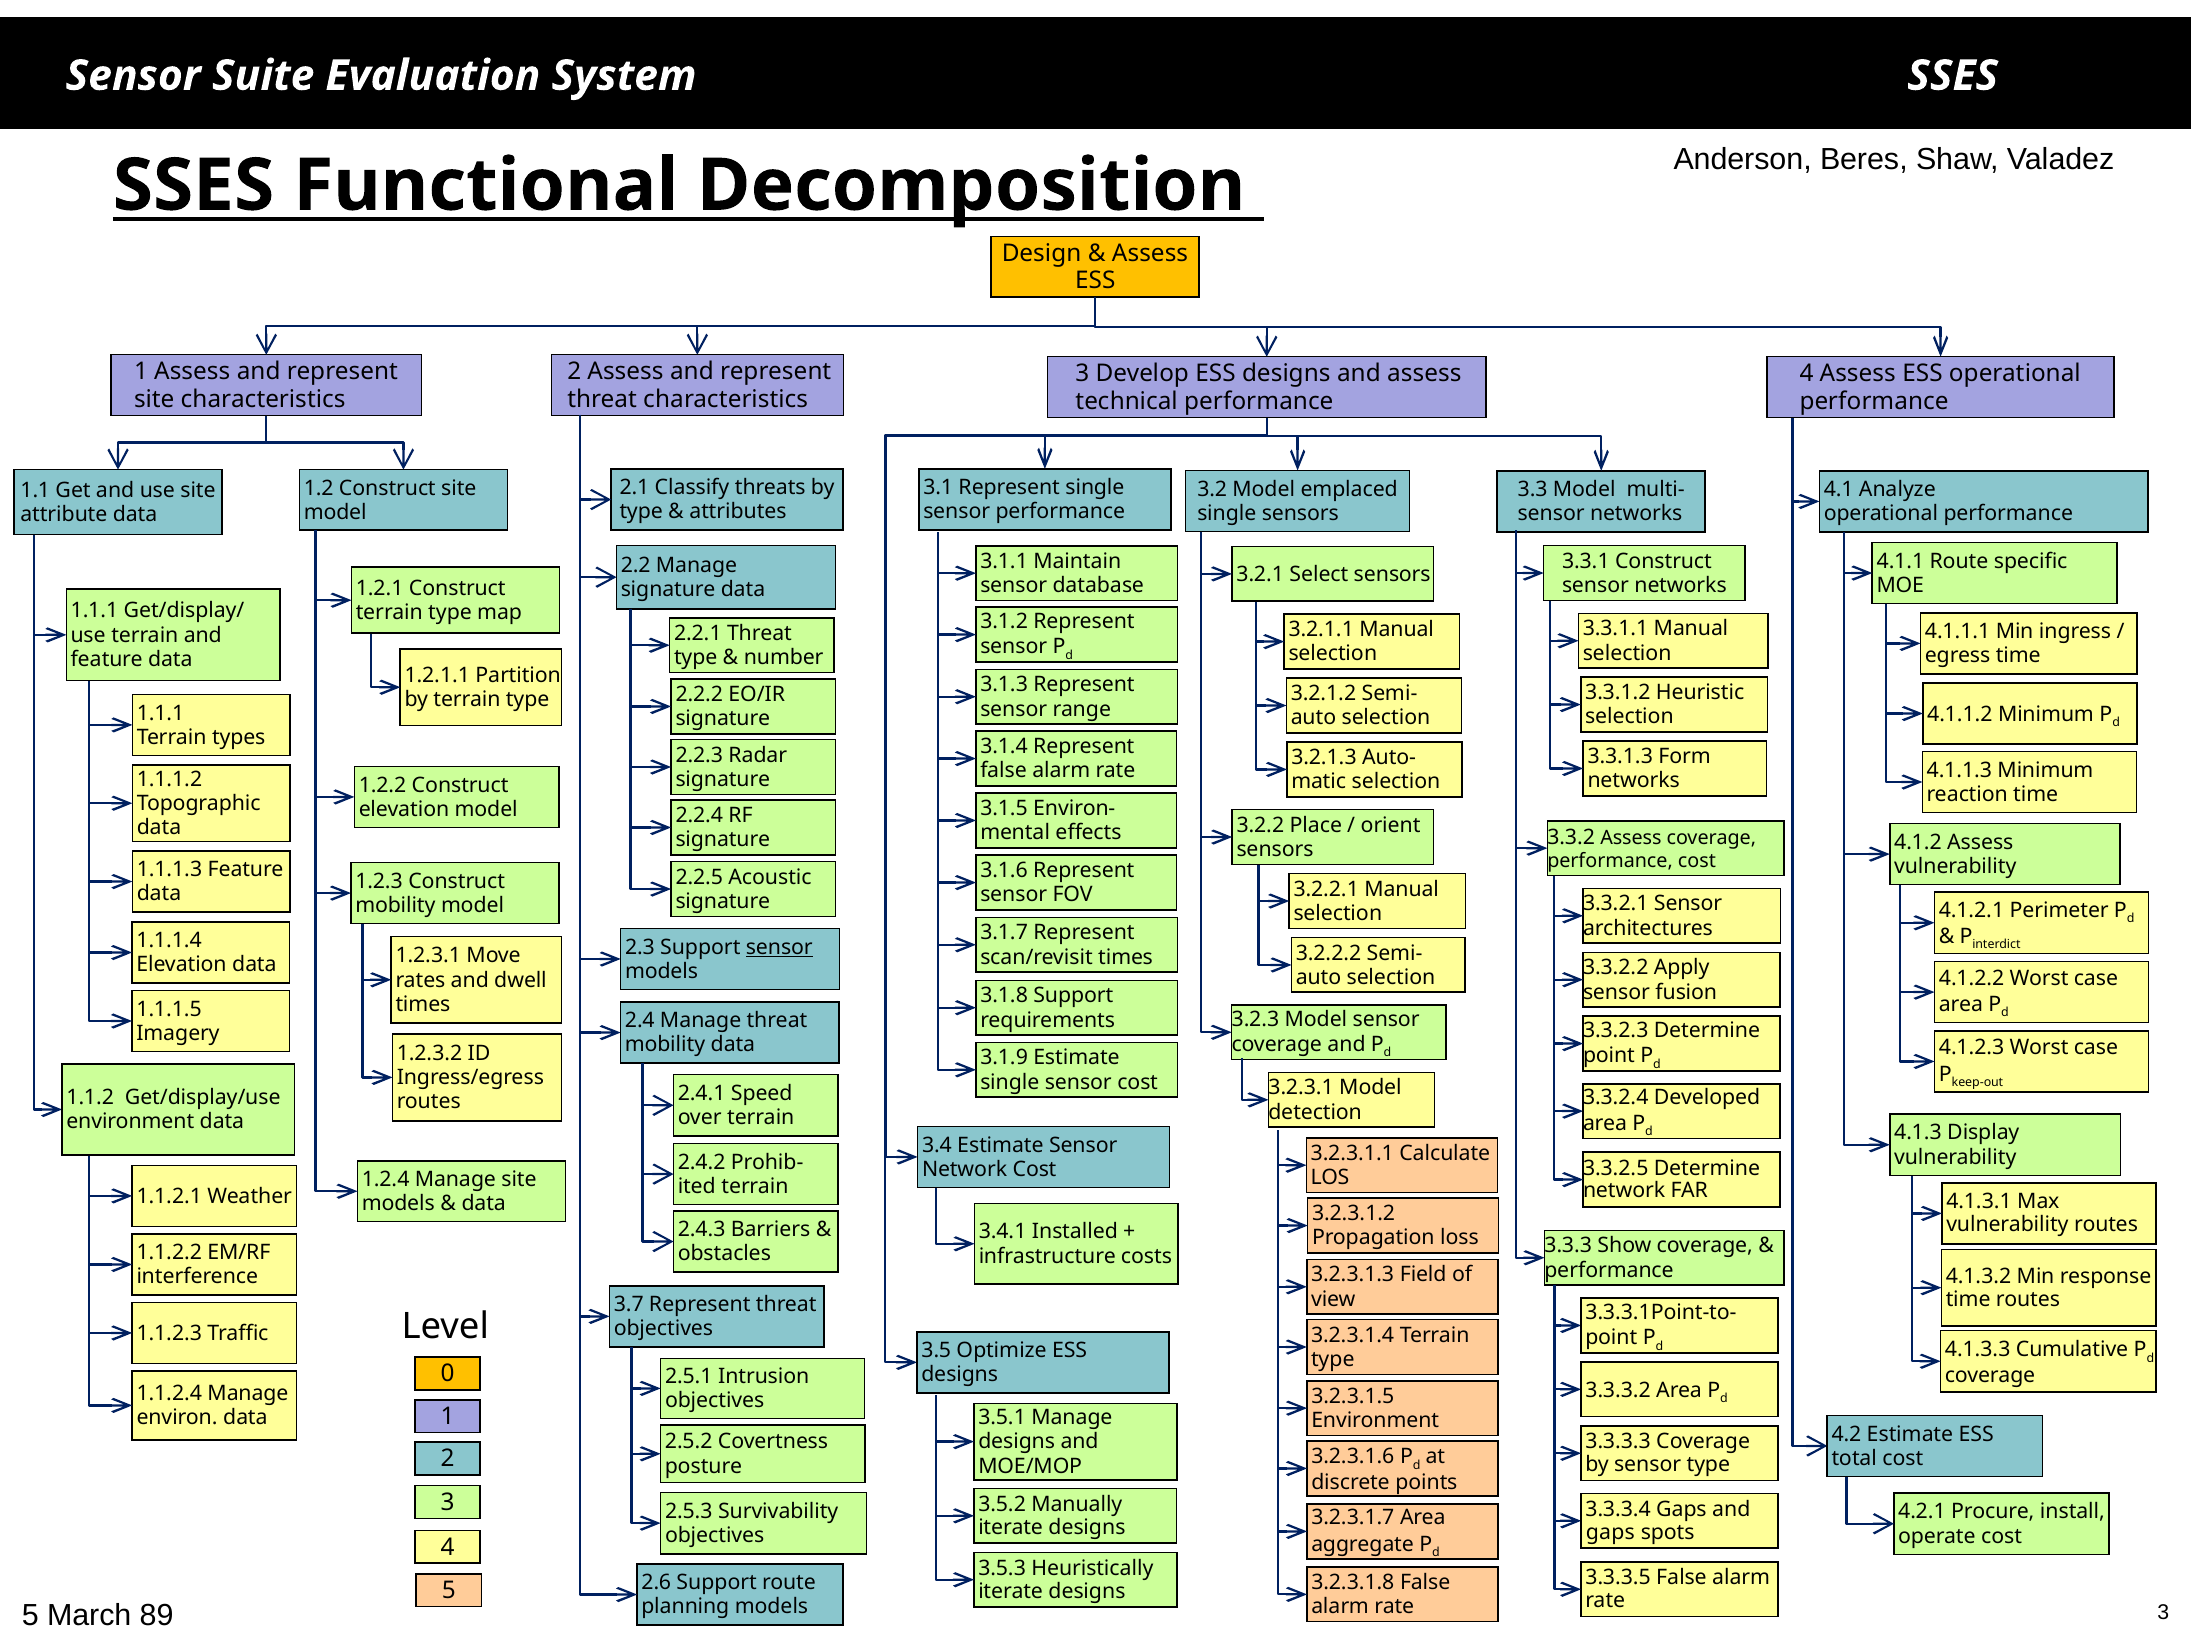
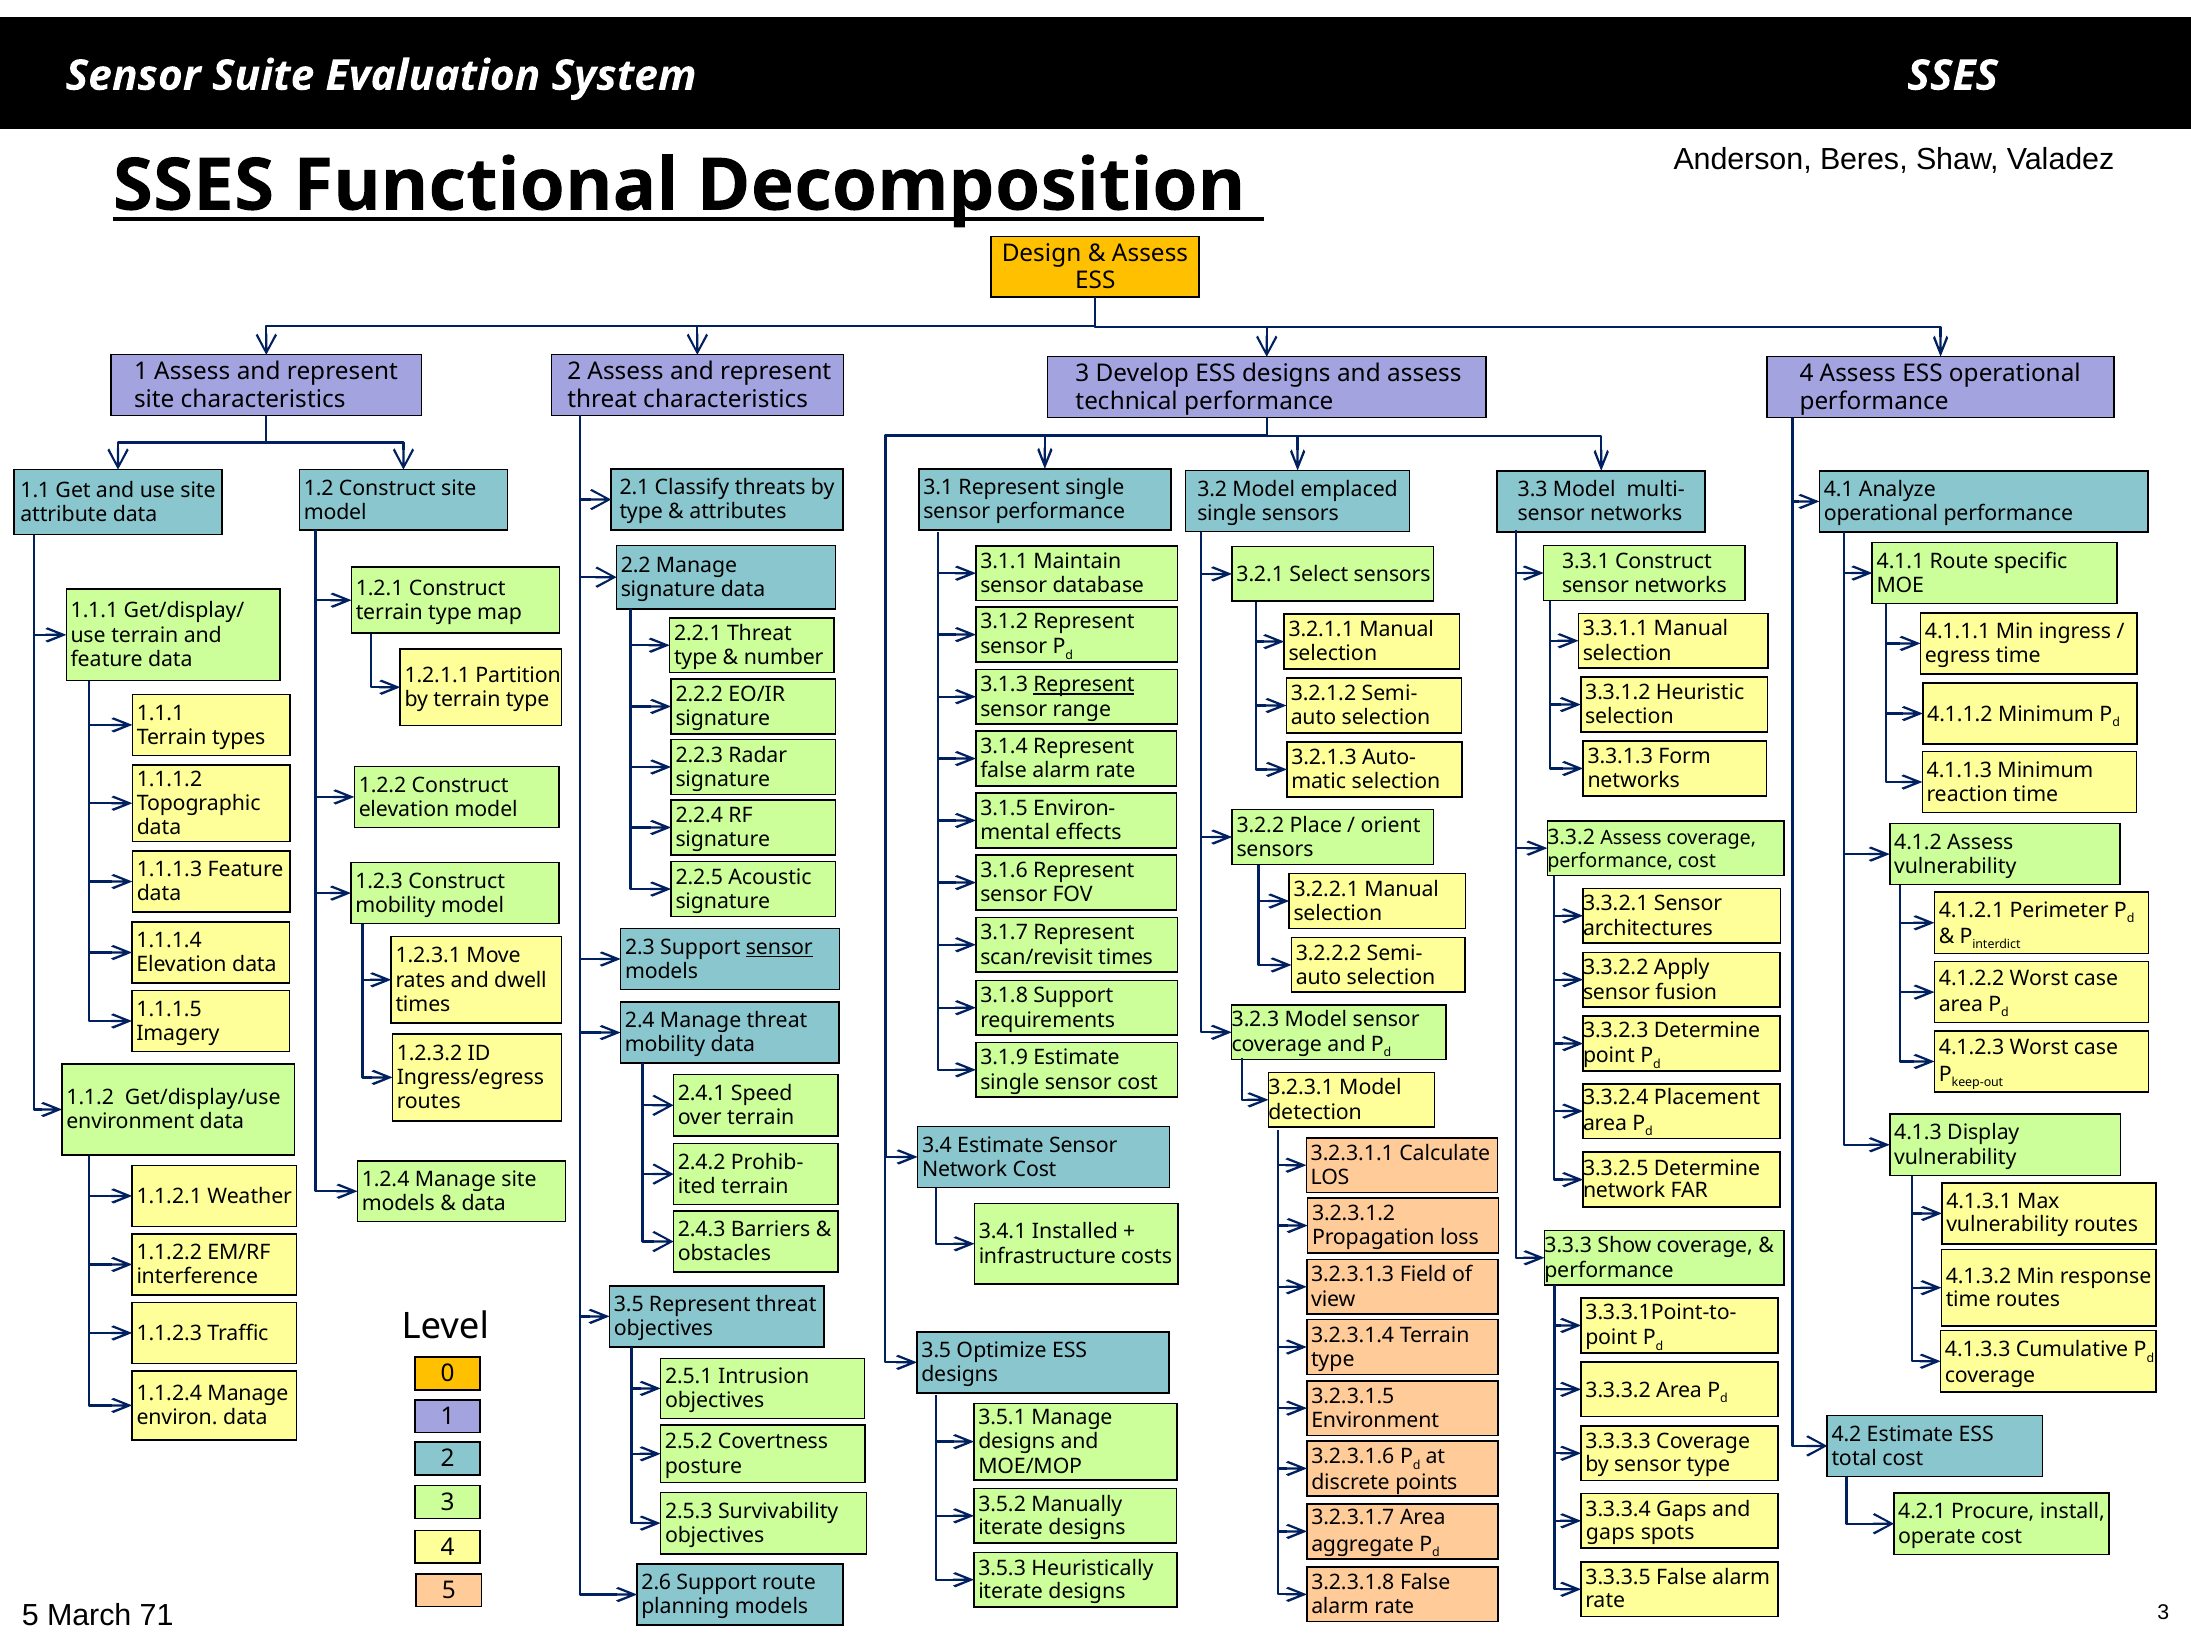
Represent underline: none -> present (1084, 685)
Developed: Developed -> Placement (1707, 1098)
3.7: 3.7 -> 3.5 (629, 1305)
89: 89 -> 71 (157, 1615)
